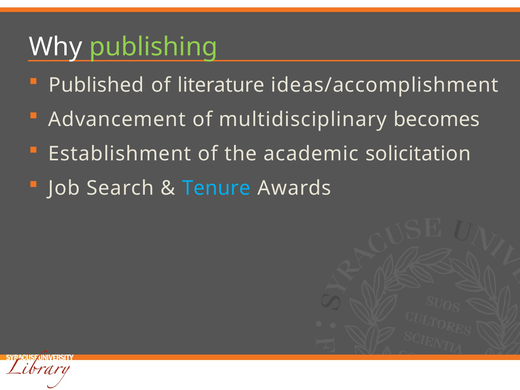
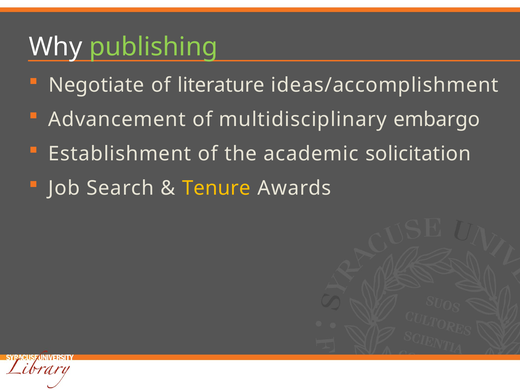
Published: Published -> Negotiate (96, 85)
becomes: becomes -> embargo (437, 119)
Tenure colour: light blue -> yellow (216, 188)
